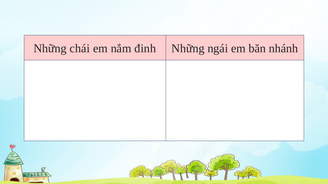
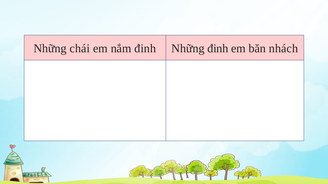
Những ngái: ngái -> đinh (218, 49)
nhánh: nhánh -> nhách (283, 49)
